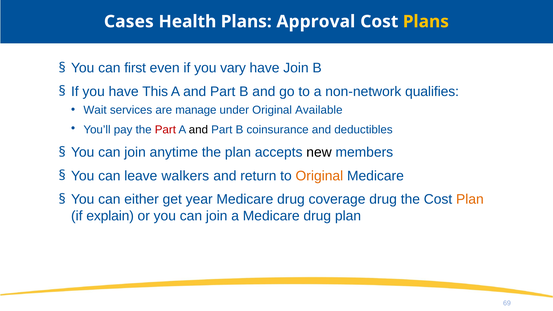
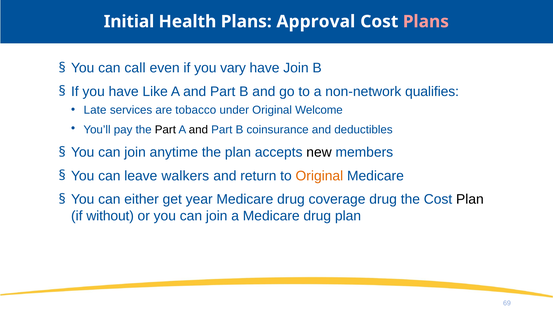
Cases: Cases -> Initial (129, 22)
Plans colour: yellow -> pink (426, 22)
first: first -> call (135, 68)
This: This -> Like (155, 92)
Wait: Wait -> Late (95, 110)
manage: manage -> tobacco (196, 110)
Available: Available -> Welcome (319, 110)
Part colour: red -> black (165, 130)
Plan colour: orange -> black (470, 199)
explain: explain -> without (110, 216)
